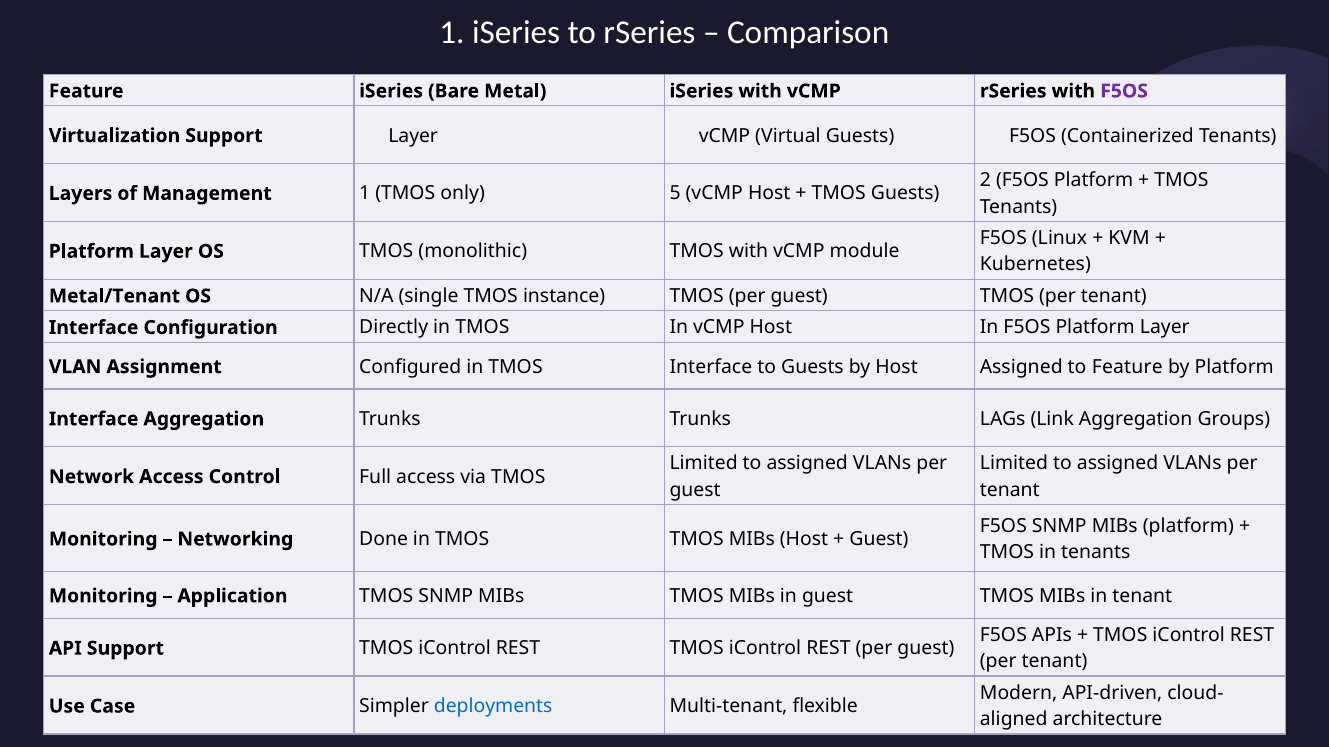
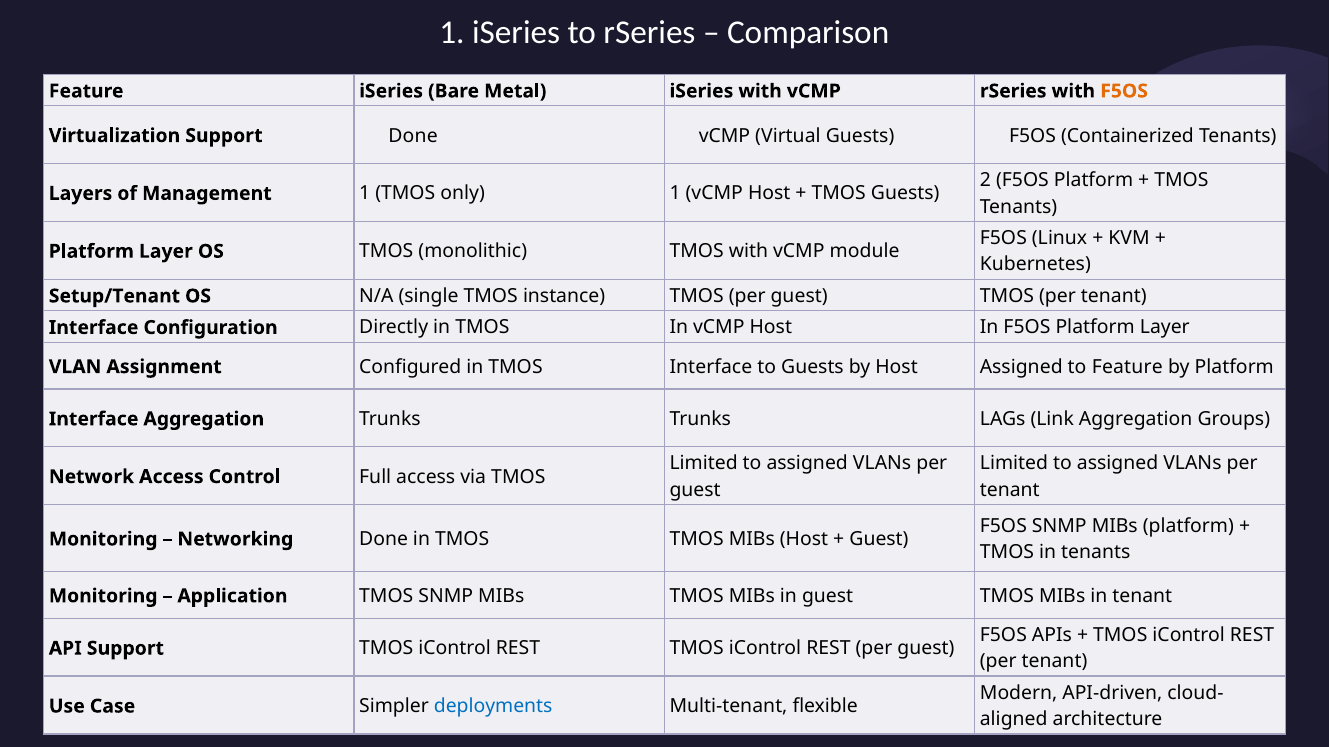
F5OS colour: purple -> orange (1124, 91)
Layer: Layer -> Done (413, 136)
only 5: 5 -> 1 (675, 194)
Metal/Tenant: Metal/Tenant -> Setup/Tenant (114, 296)
